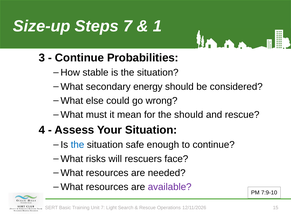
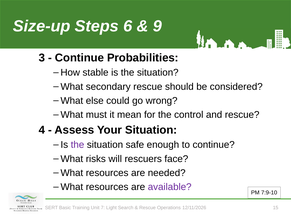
Steps 7: 7 -> 6 (128, 26)
1: 1 -> 9 (157, 26)
secondary energy: energy -> rescue (148, 87)
the should: should -> control (189, 115)
the colour: blue -> purple (77, 145)
